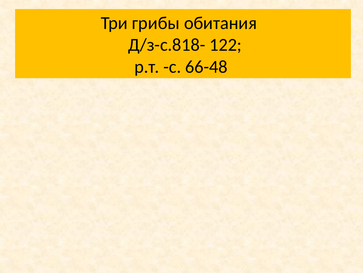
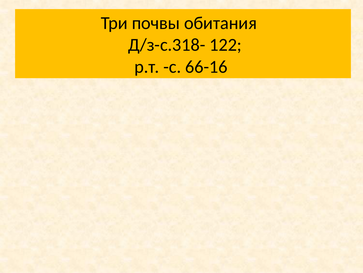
грибы: грибы -> почвы (156, 23)
Д/з-с.818-: Д/з-с.818- -> Д/з-с.318- (167, 45)
66-48: 66-48 -> 66-16 (206, 67)
